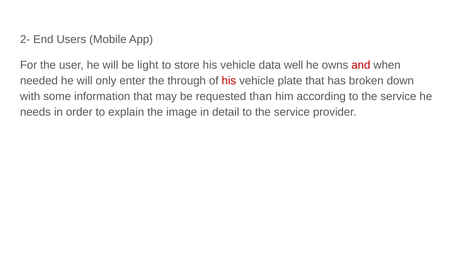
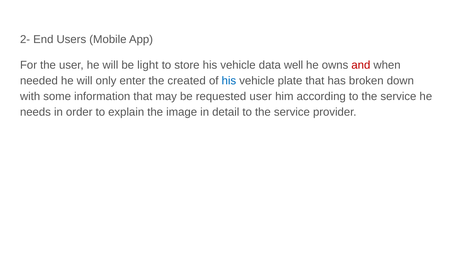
through: through -> created (187, 81)
his colour: red -> blue (229, 81)
requested than: than -> user (261, 96)
